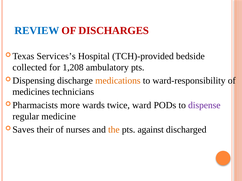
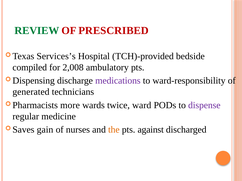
REVIEW colour: blue -> green (37, 31)
DISCHARGES: DISCHARGES -> PRESCRIBED (114, 31)
collected: collected -> compiled (30, 68)
1,208: 1,208 -> 2,008 (73, 68)
medications colour: orange -> purple (118, 81)
medicines: medicines -> generated (31, 92)
their: their -> gain (45, 130)
